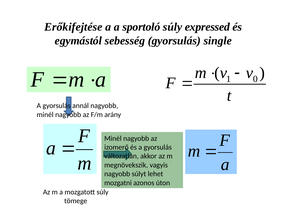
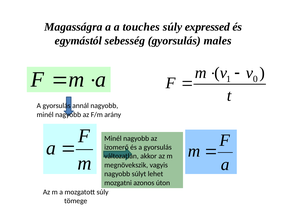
Erőkifejtése: Erőkifejtése -> Magasságra (73, 27)
sportoló: sportoló -> touches (141, 27)
single: single -> males (218, 41)
